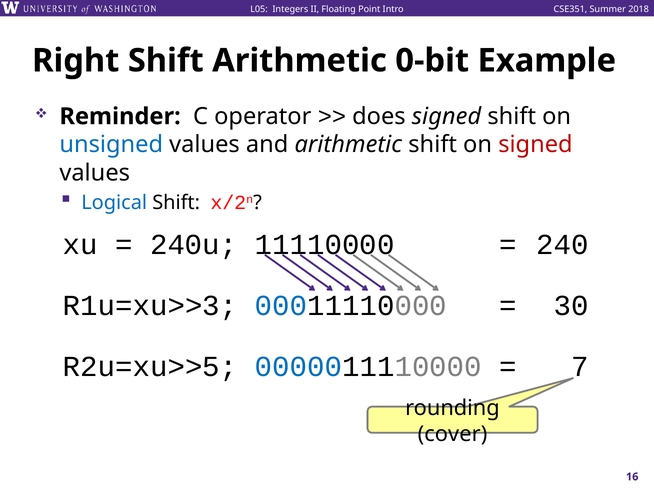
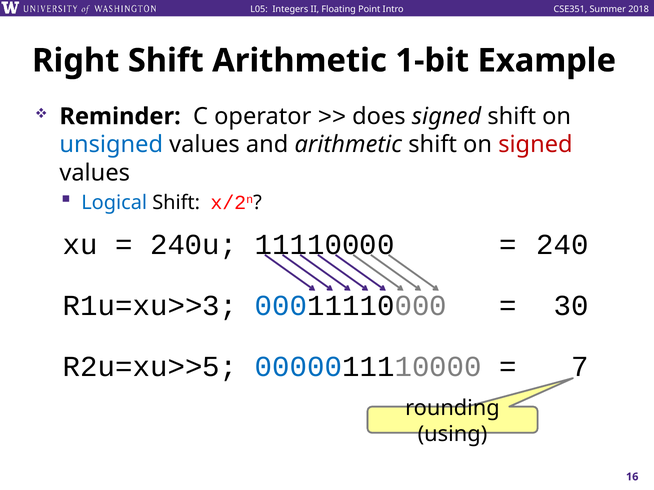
0-bit: 0-bit -> 1-bit (432, 61)
cover: cover -> using (452, 435)
